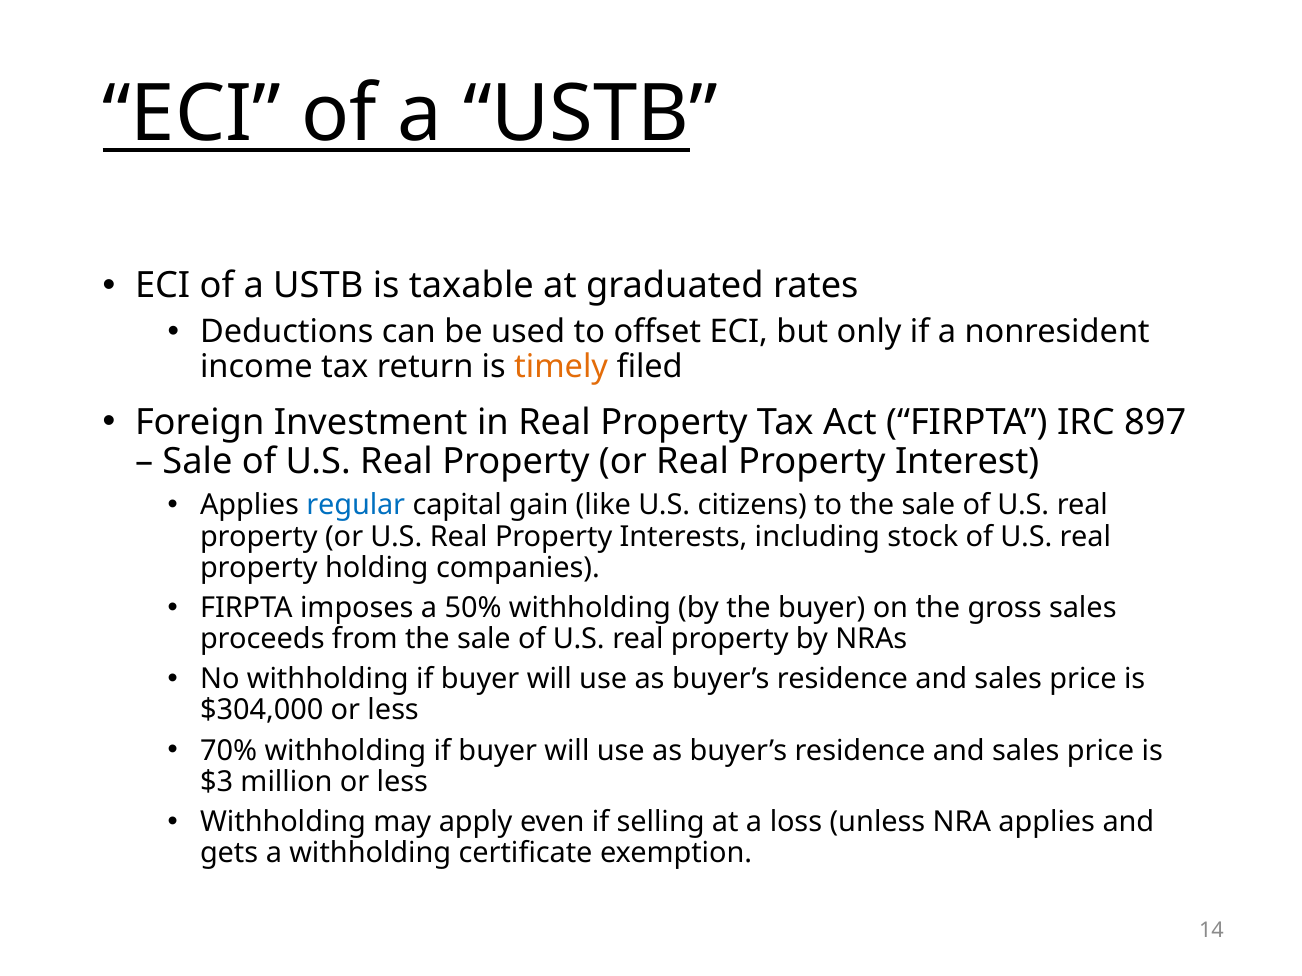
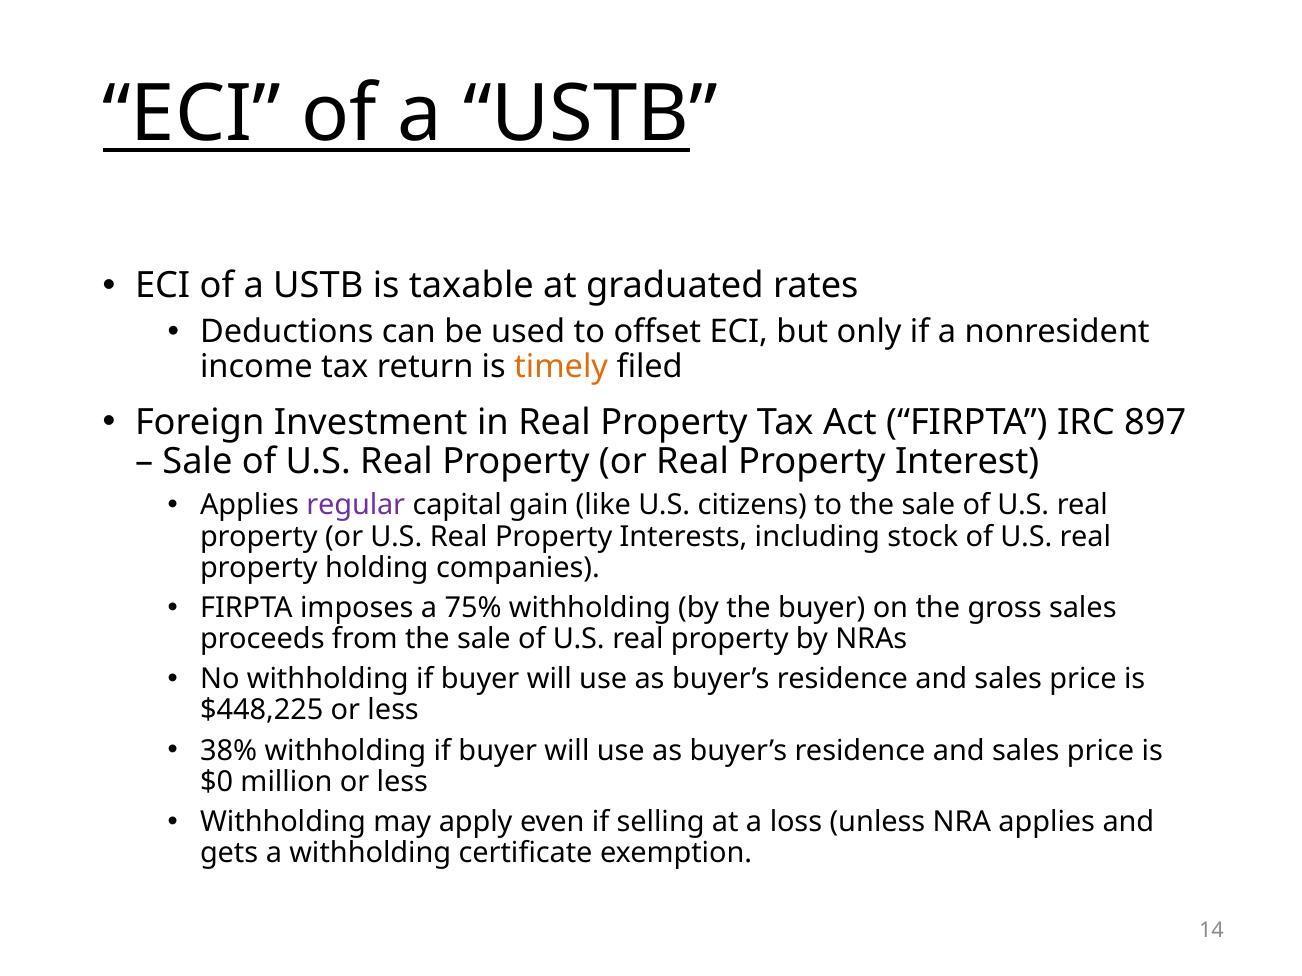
regular colour: blue -> purple (356, 506)
50%: 50% -> 75% (473, 608)
$304,000: $304,000 -> $448,225 (262, 711)
70%: 70% -> 38% (229, 751)
$3: $3 -> $0 (217, 782)
